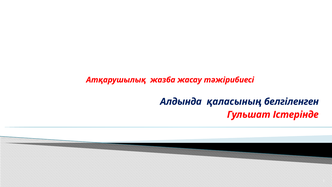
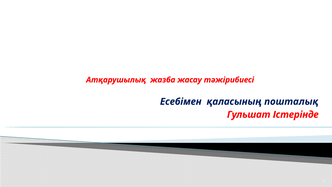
Алдында: Алдында -> Есебімен (181, 101)
белгіленген: белгіленген -> пошталық (291, 101)
